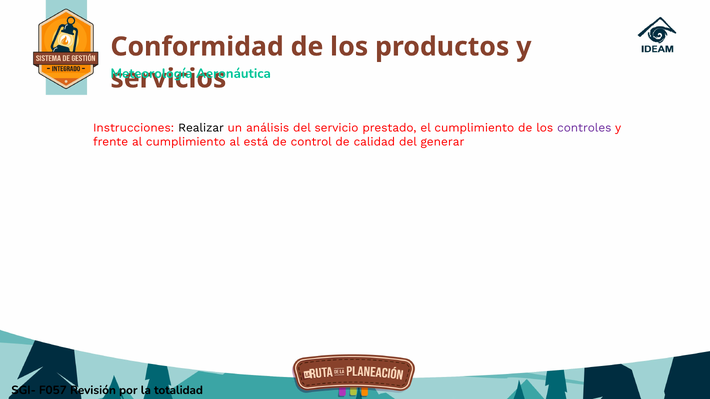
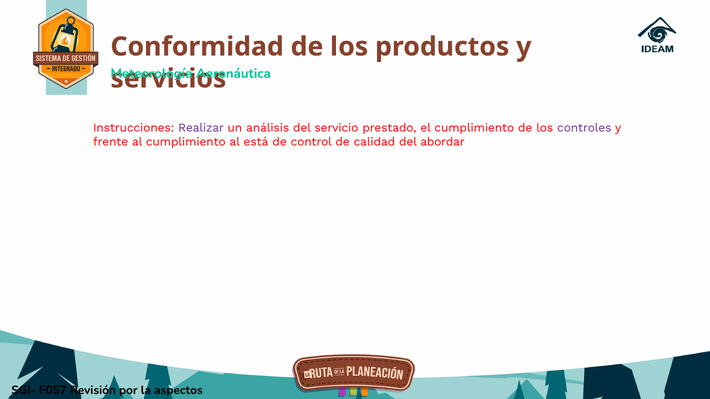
Realizar colour: black -> purple (201, 128)
generar: generar -> abordar (443, 142)
totalidad: totalidad -> aspectos (178, 390)
